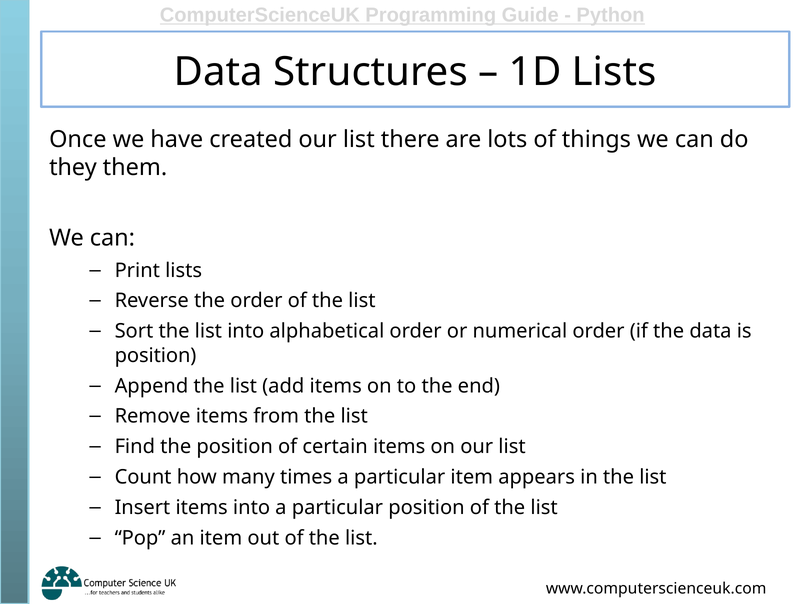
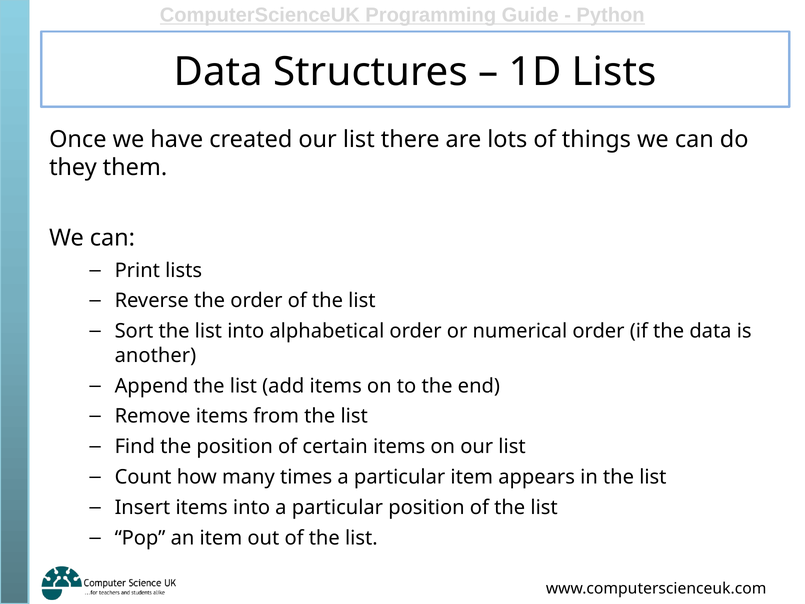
position: position -> another (155, 355)
